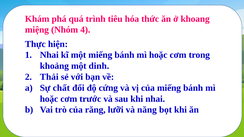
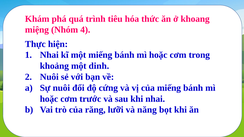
Thải: Thải -> Nuôi (49, 77)
Sự chất: chất -> nuôi (61, 88)
